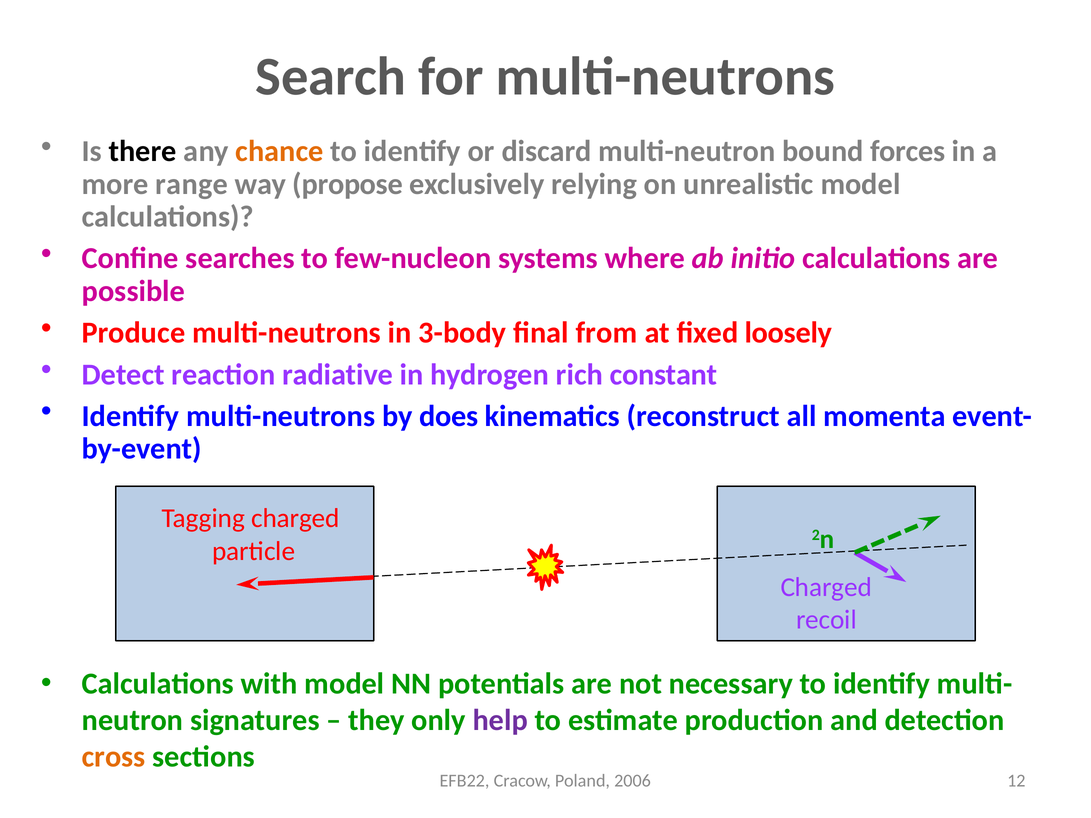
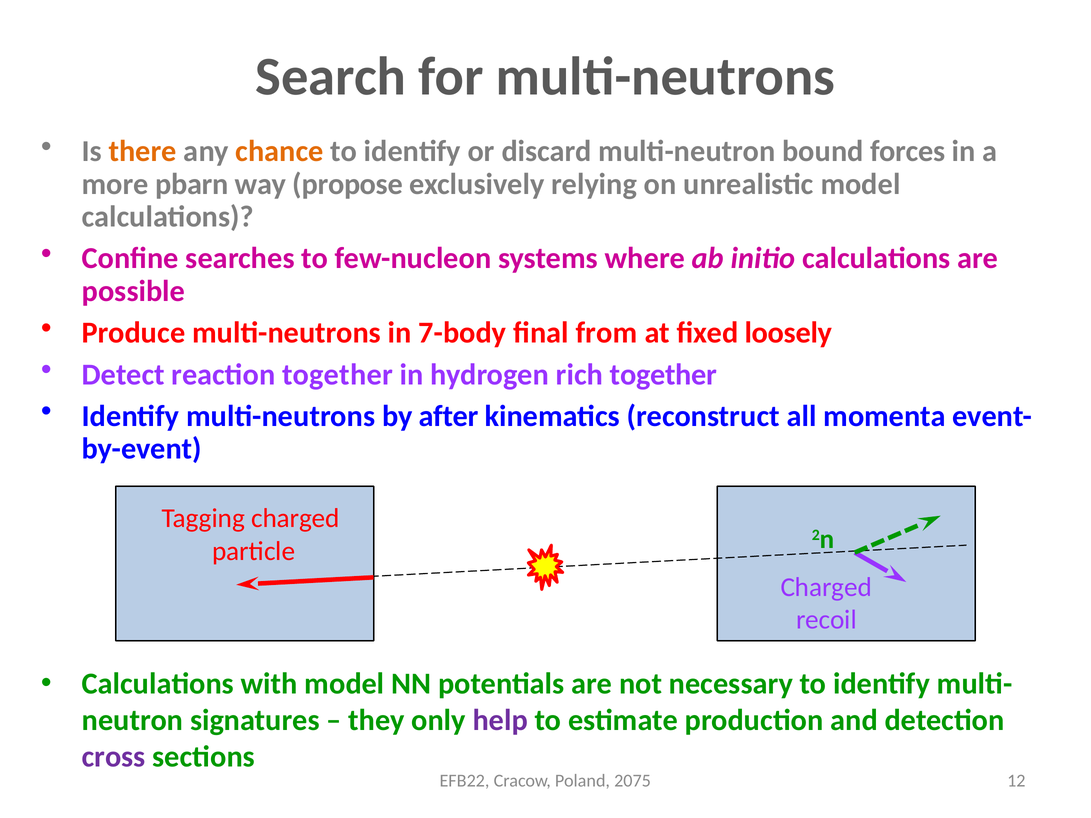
there colour: black -> orange (143, 151)
range: range -> pbarn (192, 184)
3-body: 3-body -> 7-body (462, 333)
reaction radiative: radiative -> together (338, 375)
rich constant: constant -> together (663, 375)
does: does -> after (449, 416)
cross colour: orange -> purple (114, 757)
2006: 2006 -> 2075 (633, 781)
